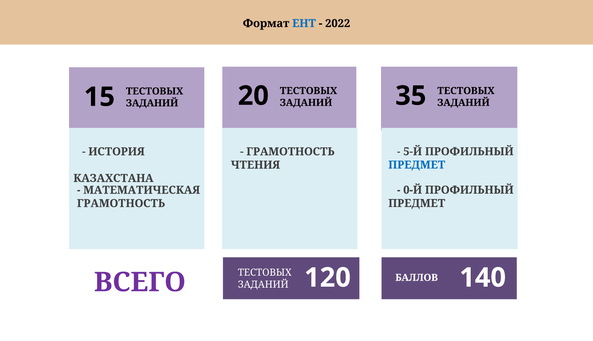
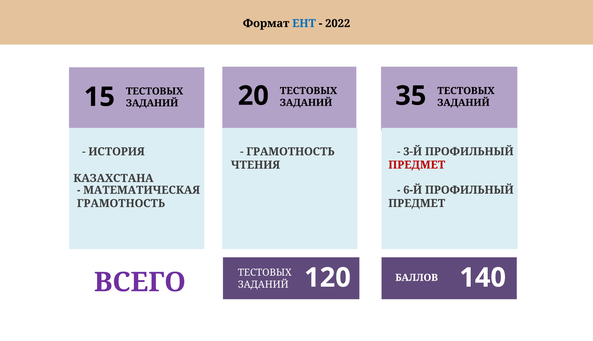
5-Й: 5-Й -> 3-Й (413, 152)
ПРЕДМЕТ colour: blue -> red (417, 165)
0-Й: 0-Й -> 6-Й (413, 190)
